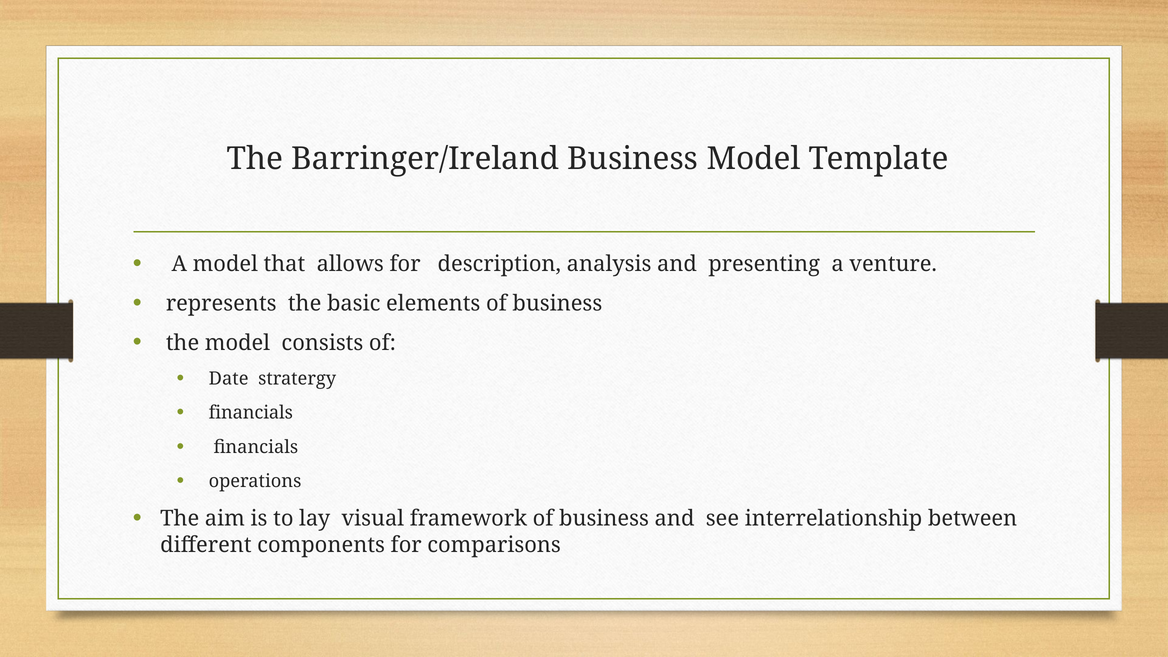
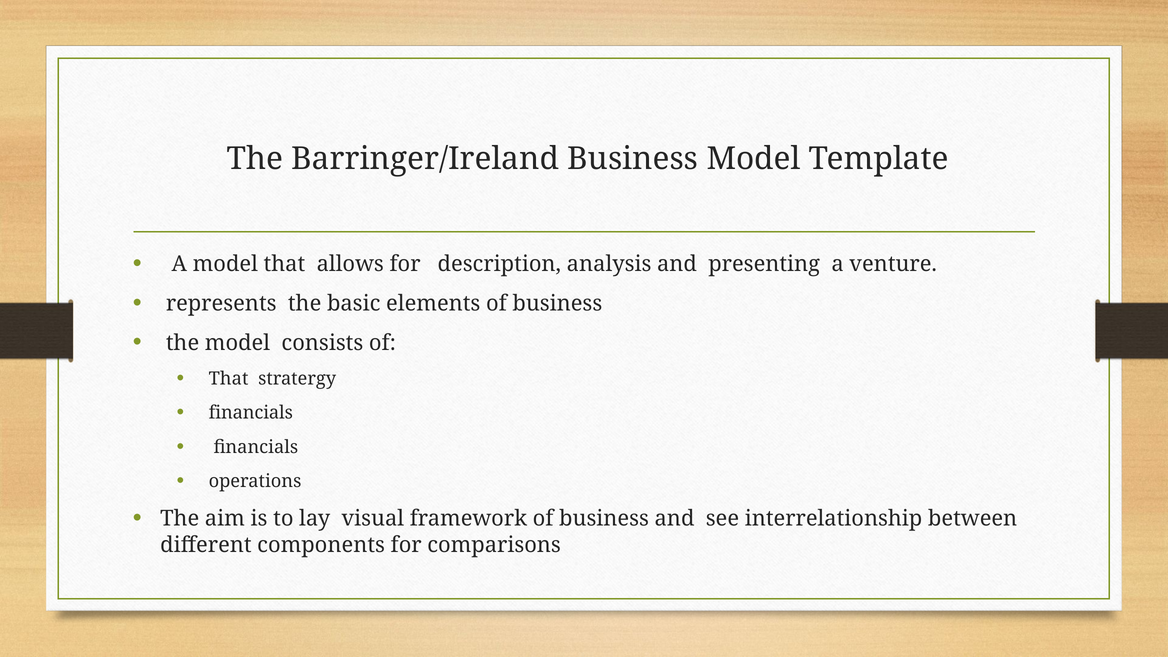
Date: Date -> That (229, 379)
